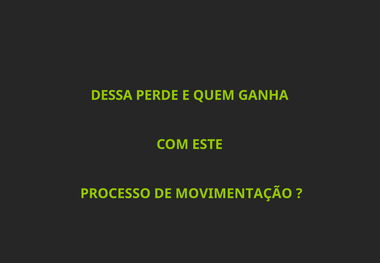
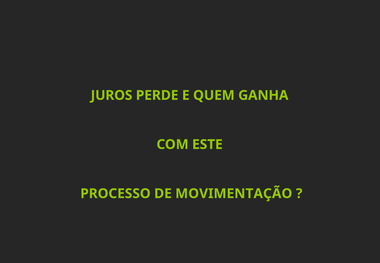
DESSA: DESSA -> JUROS (112, 95)
